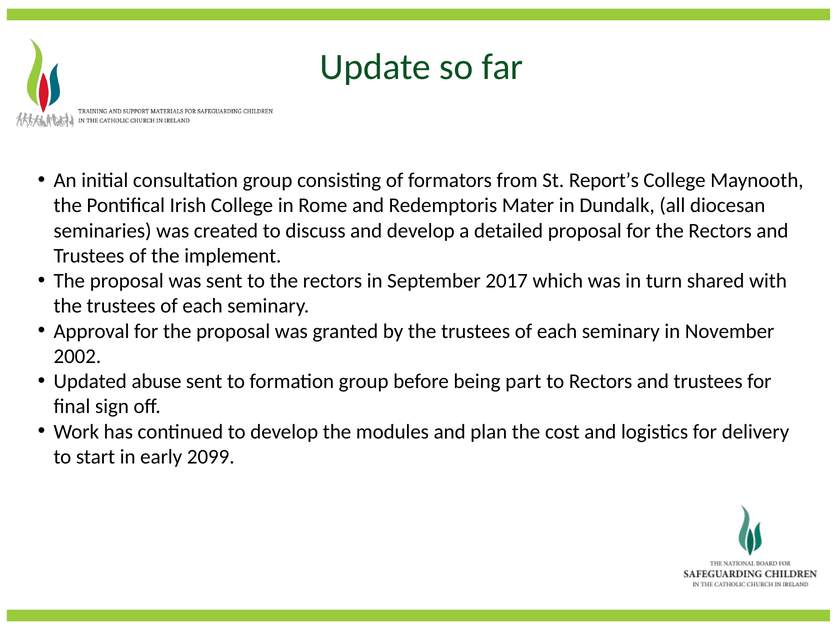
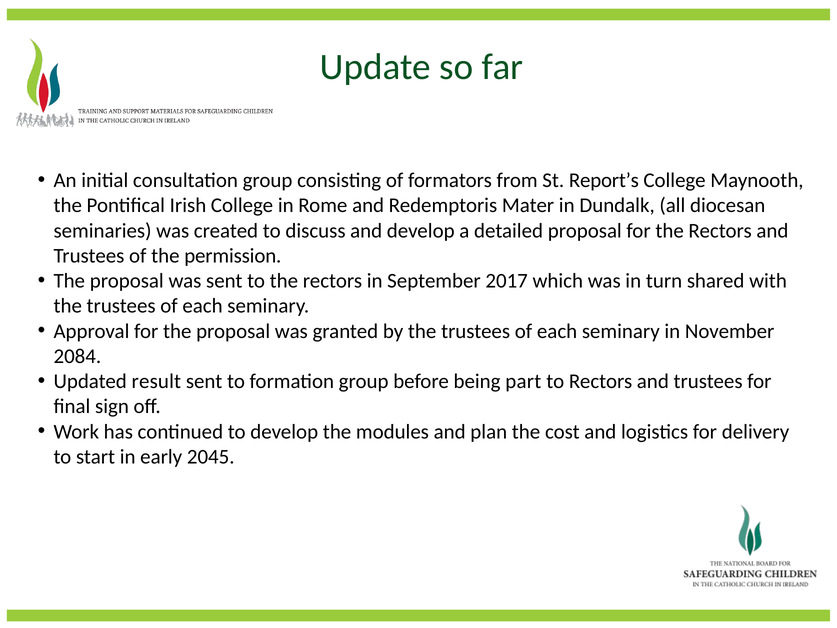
implement: implement -> permission (233, 256)
2002: 2002 -> 2084 (77, 356)
abuse: abuse -> result (156, 381)
2099: 2099 -> 2045 (211, 457)
